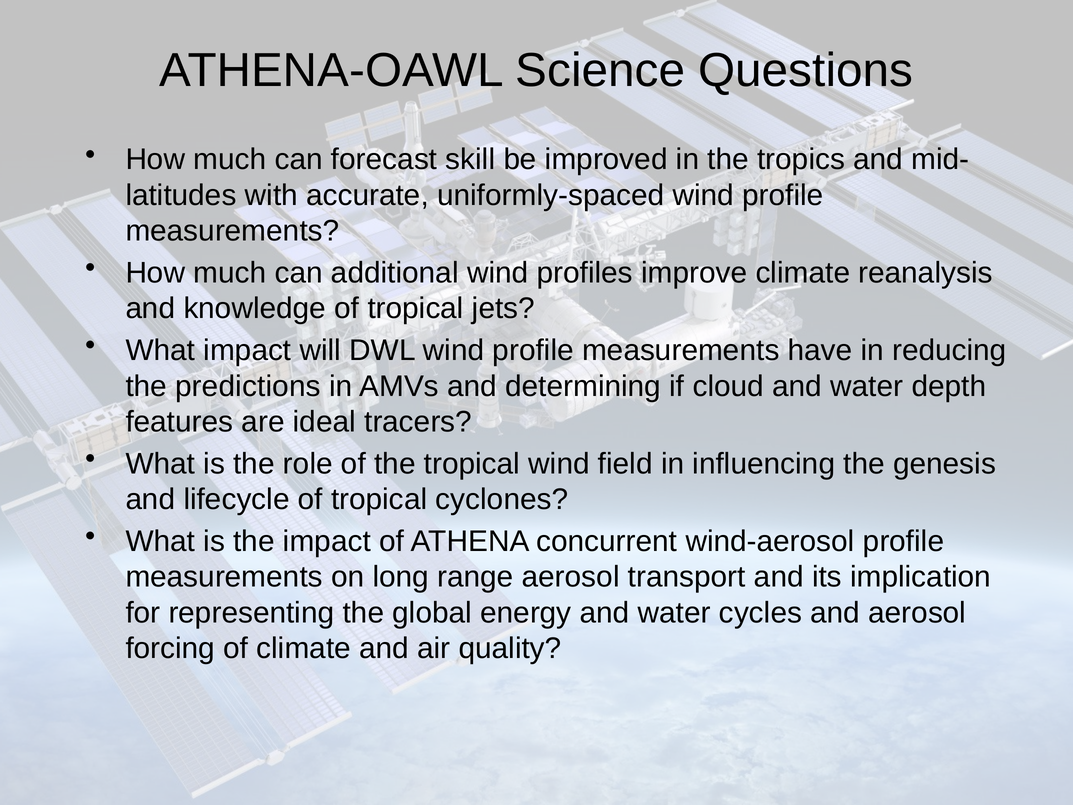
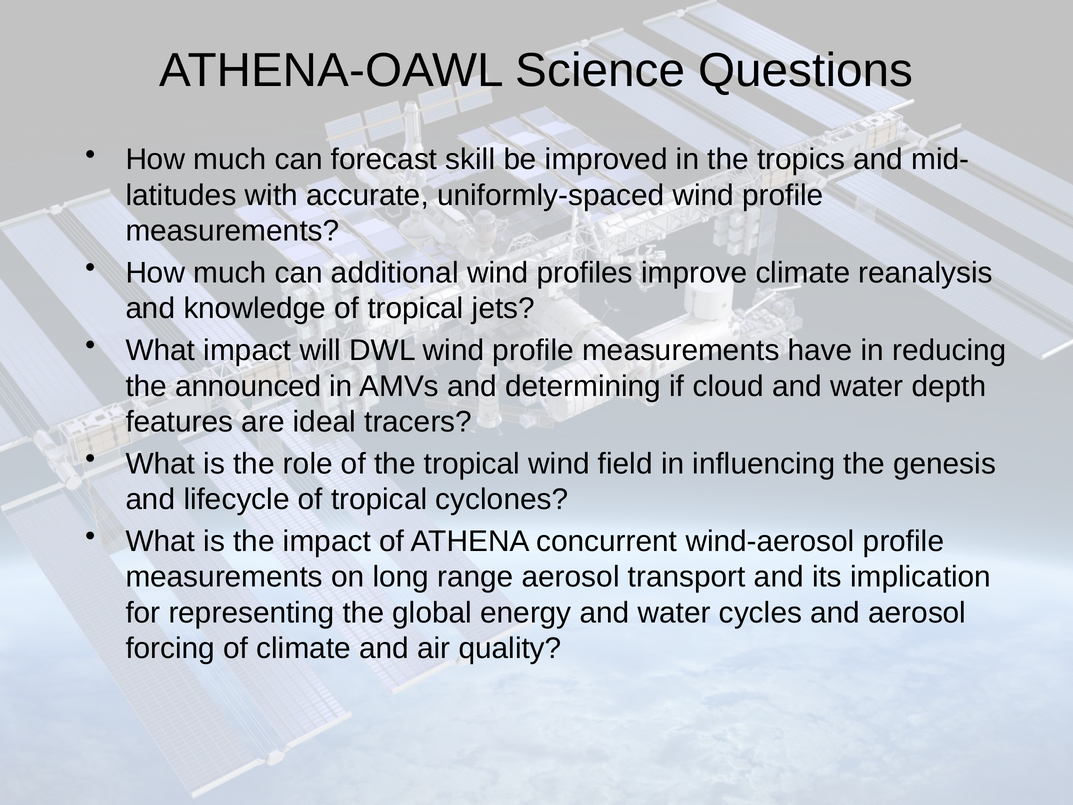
predictions: predictions -> announced (248, 386)
